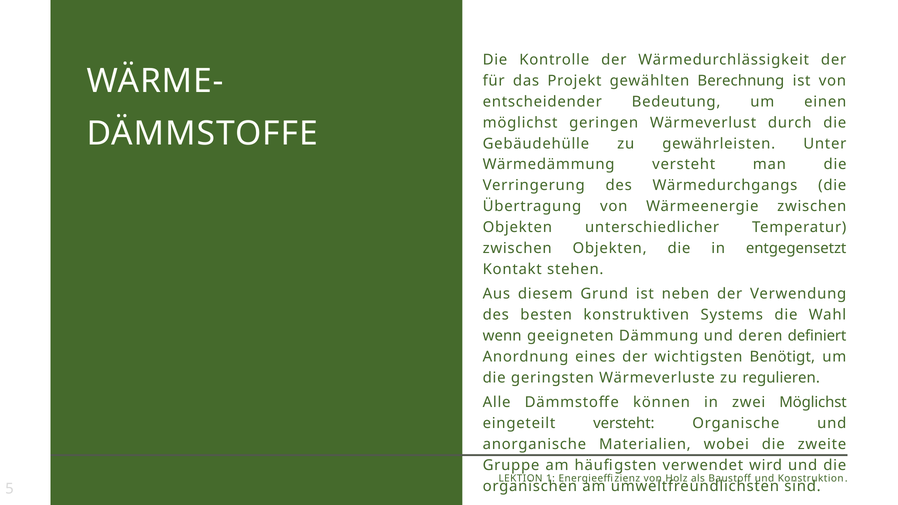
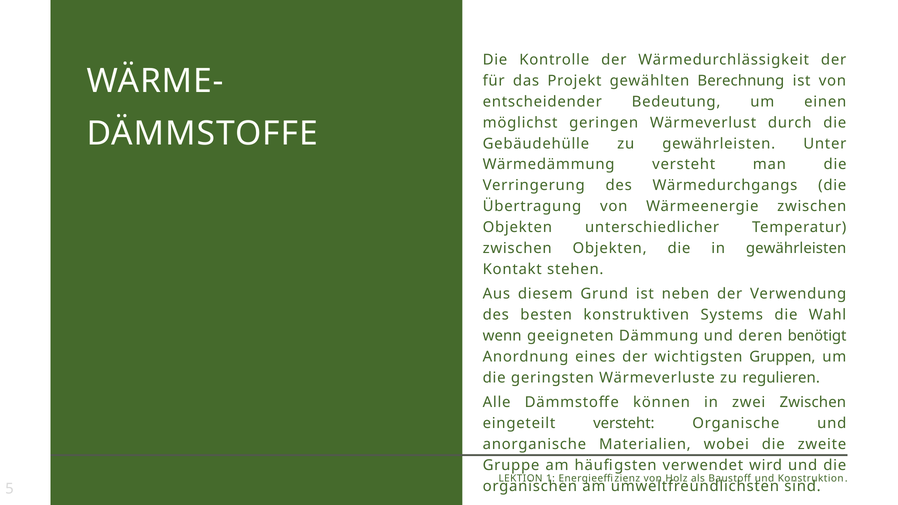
in entgegensetzt: entgegensetzt -> gewährleisten (796, 248)
definiert: definiert -> benötigt (817, 336)
Benötigt: Benötigt -> Gruppen (782, 357)
zwei Möglichst: Möglichst -> Zwischen (813, 402)
